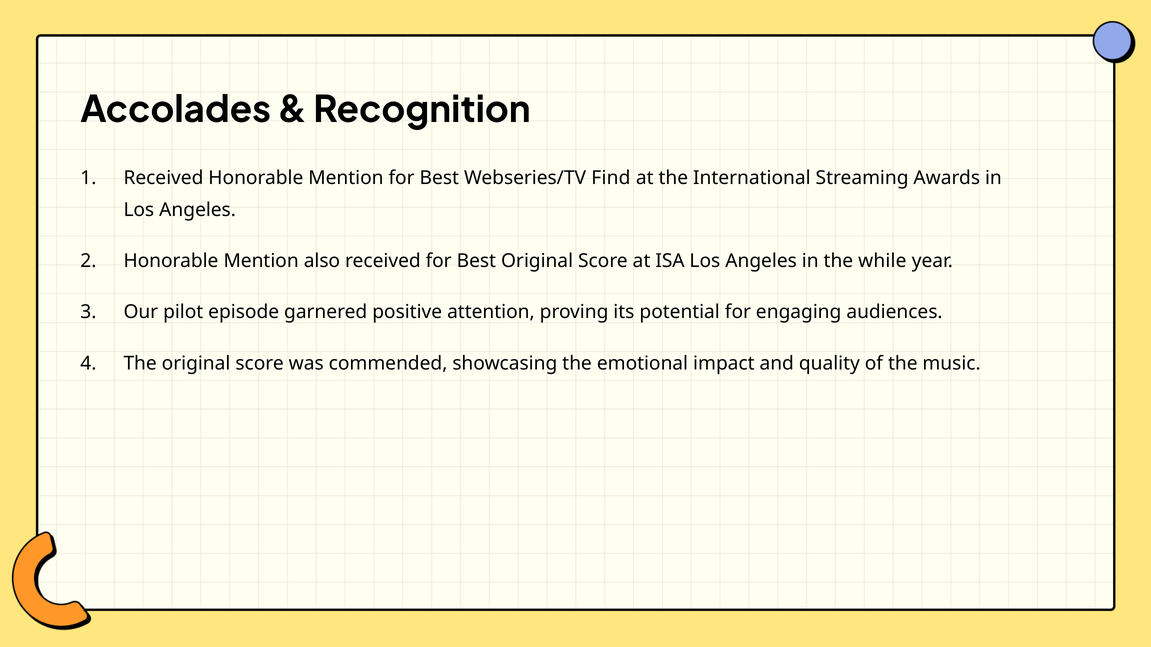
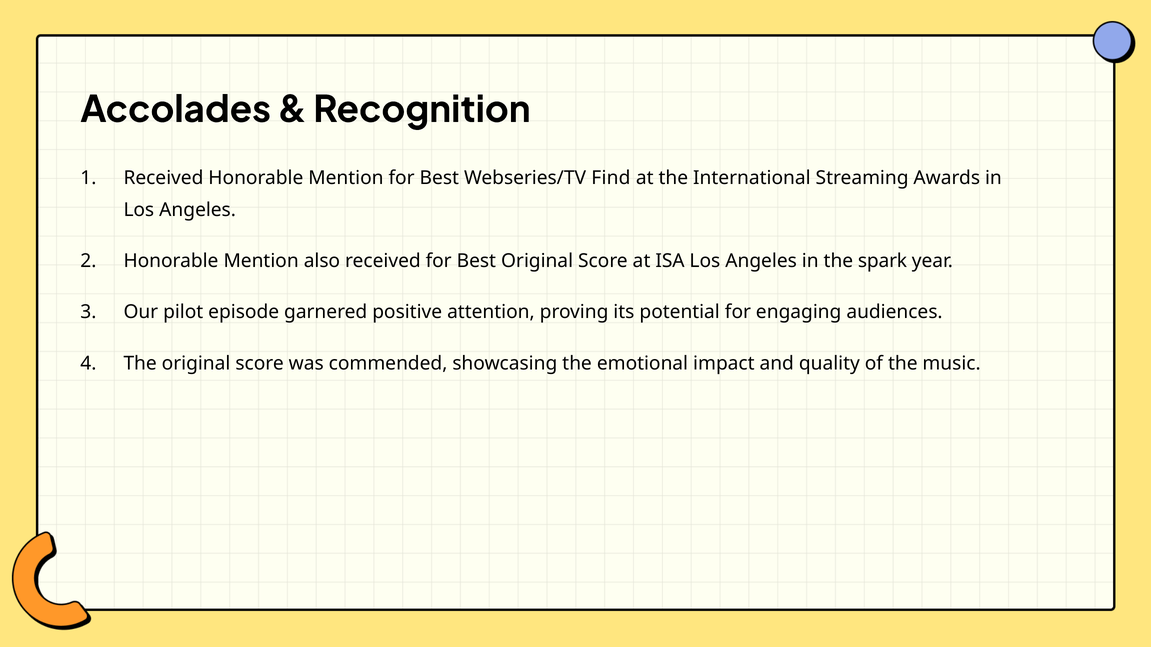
while: while -> spark (883, 261)
